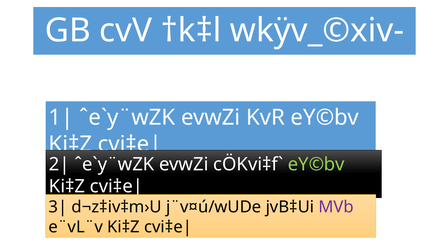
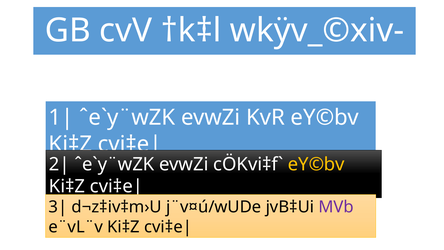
eY©bv colour: light green -> yellow (316, 164)
